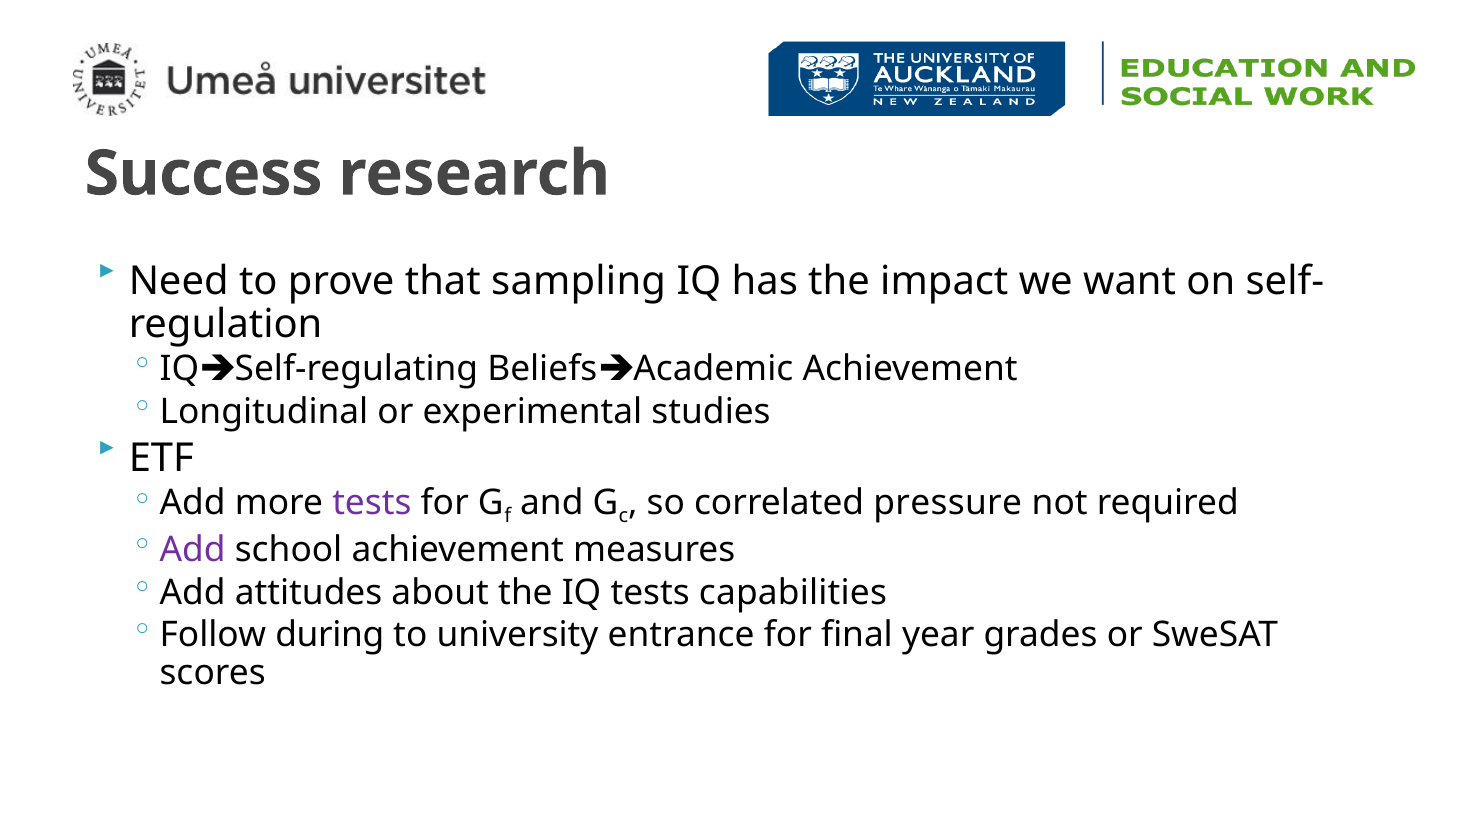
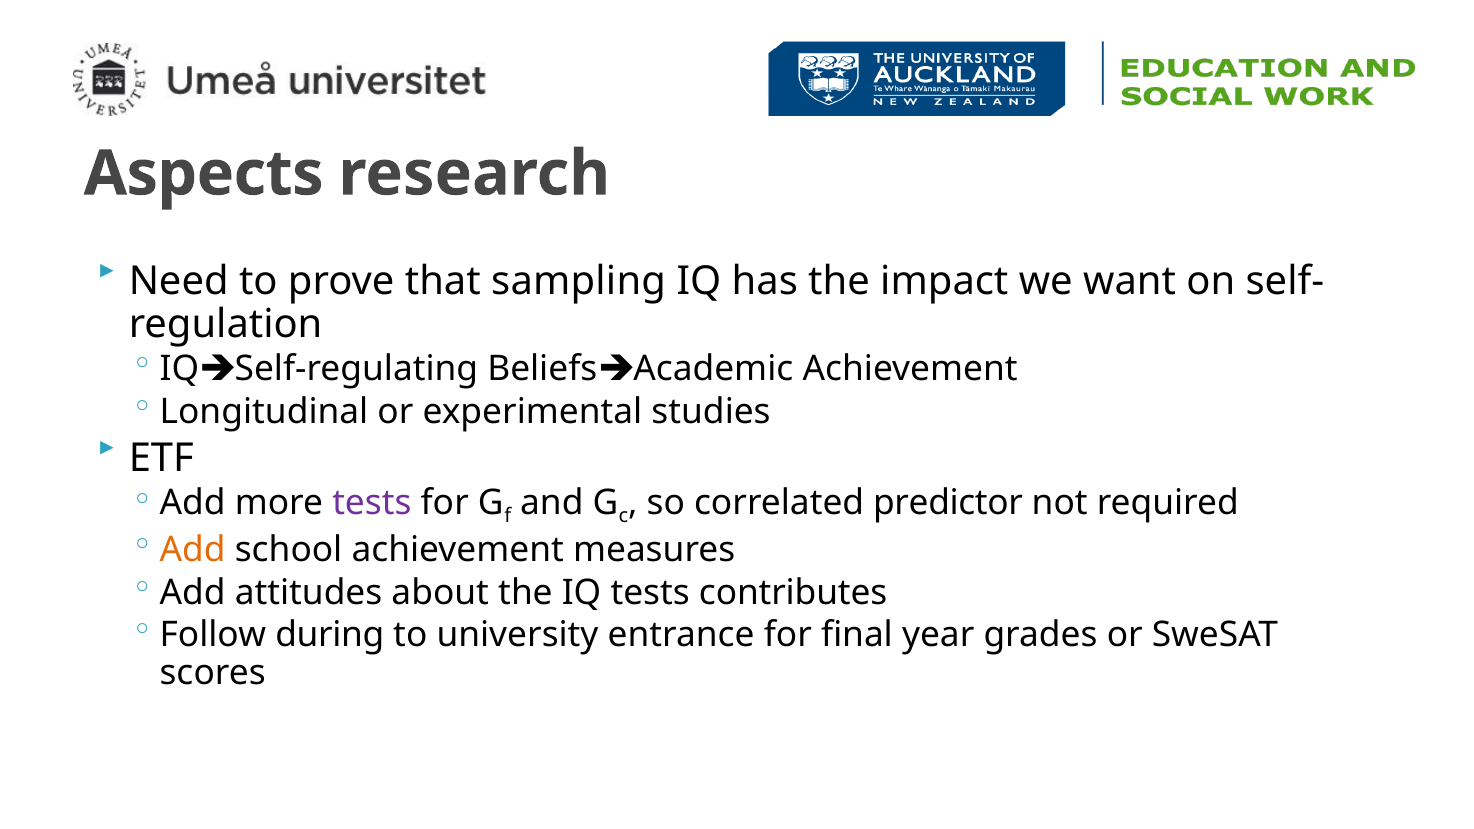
Success: Success -> Aspects (204, 174)
pressure: pressure -> predictor (948, 503)
Add colour: purple -> orange (193, 550)
capabilities: capabilities -> contributes (793, 593)
